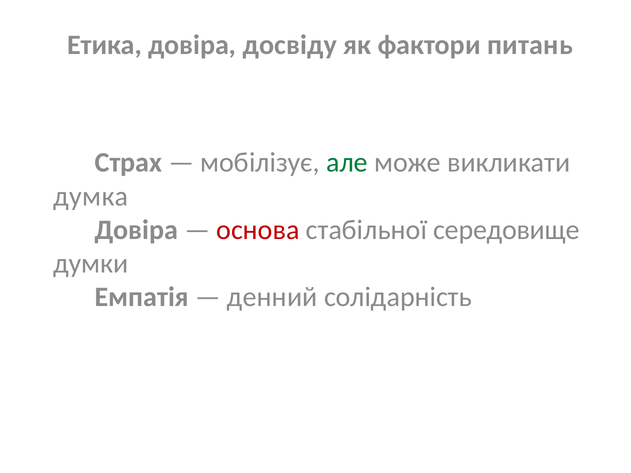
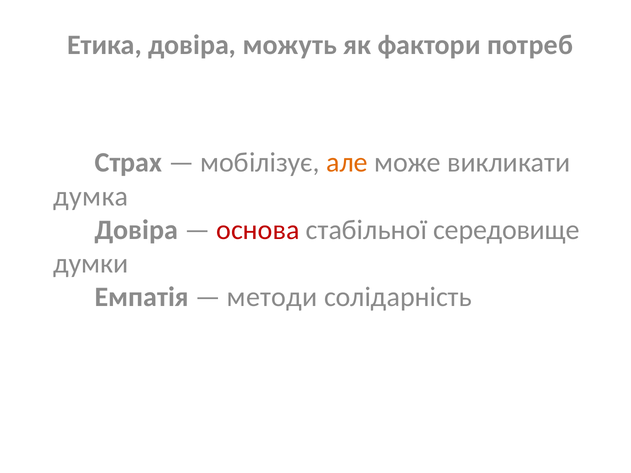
досвіду: досвіду -> можуть (290, 45)
питань: питань -> потреб (530, 45)
але colour: green -> orange (347, 163)
денний: денний -> методи (272, 297)
